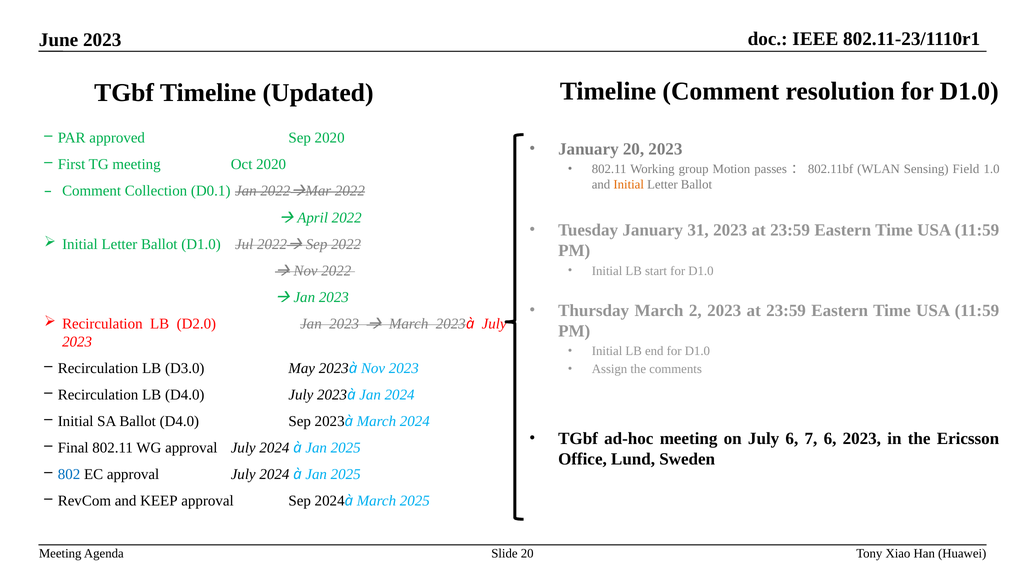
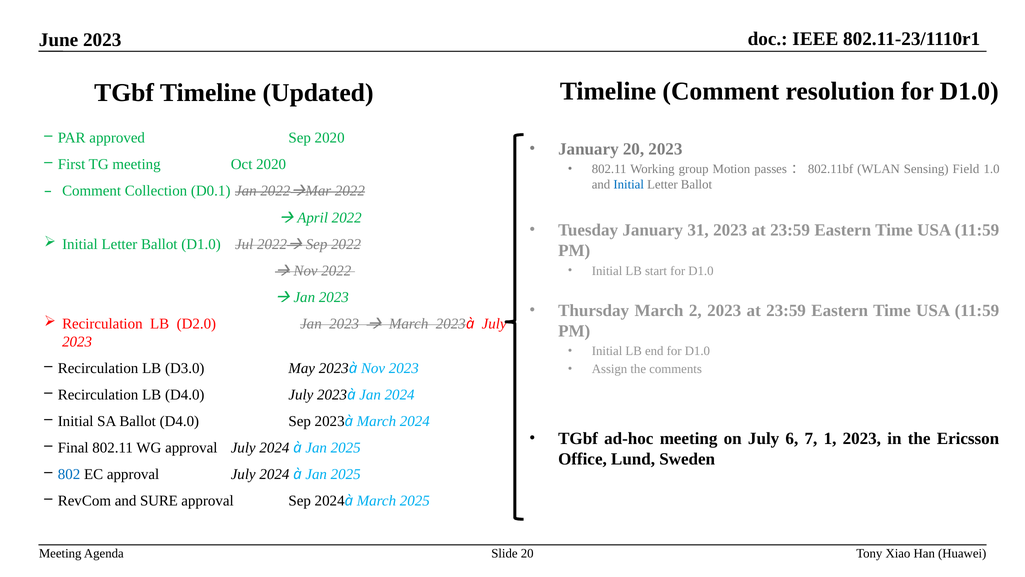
Initial colour: orange -> blue (629, 184)
7 6: 6 -> 1 (830, 438)
KEEP: KEEP -> SURE (159, 500)
